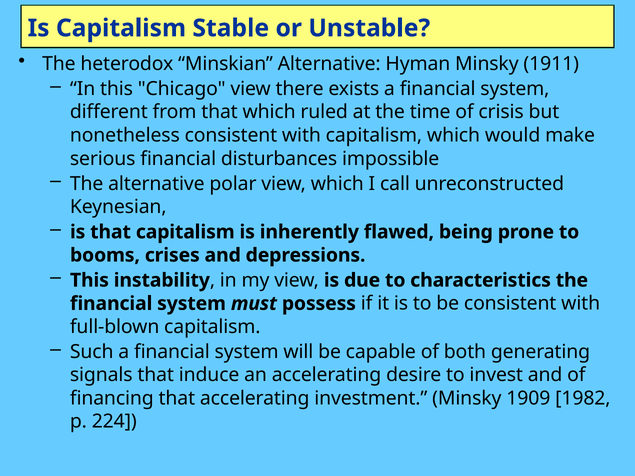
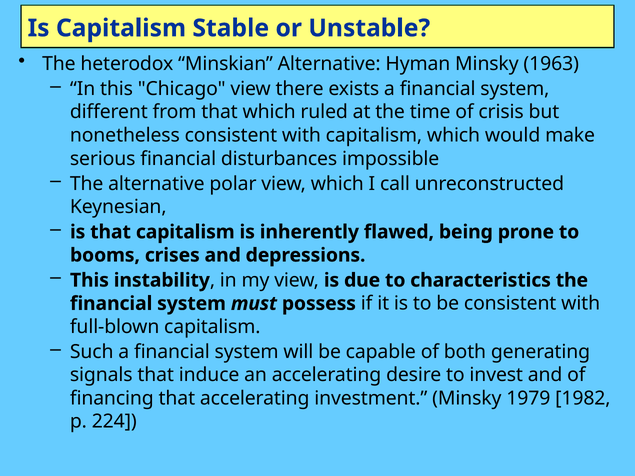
1911: 1911 -> 1963 (551, 64)
1909: 1909 -> 1979 (528, 399)
